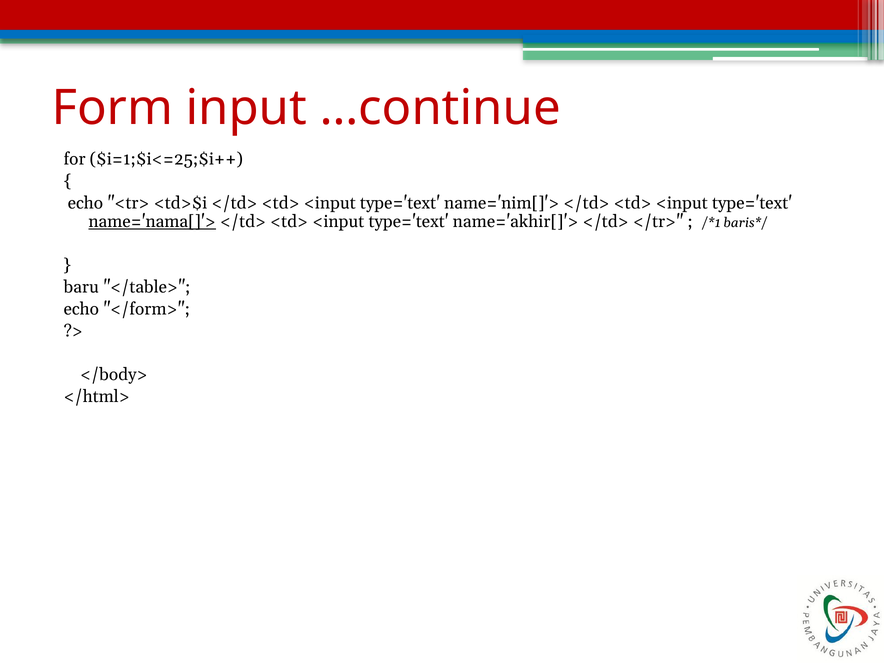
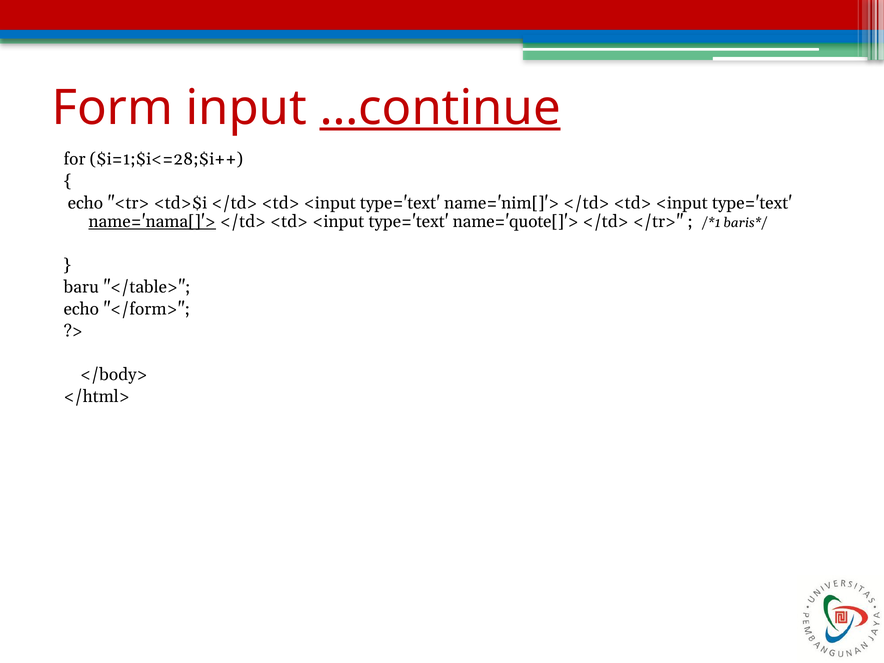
…continue underline: none -> present (440, 108)
$i=1;$i<=25;$i++: $i=1;$i<=25;$i++ -> $i=1;$i<=28;$i++ (166, 159)
name='akhir[]'>: name='akhir[]'> -> name='quote[]'> (516, 221)
